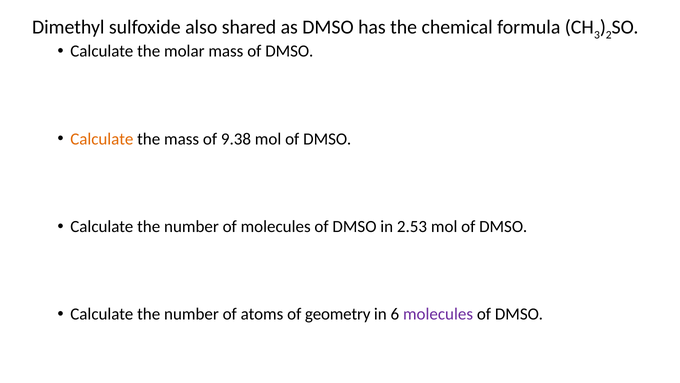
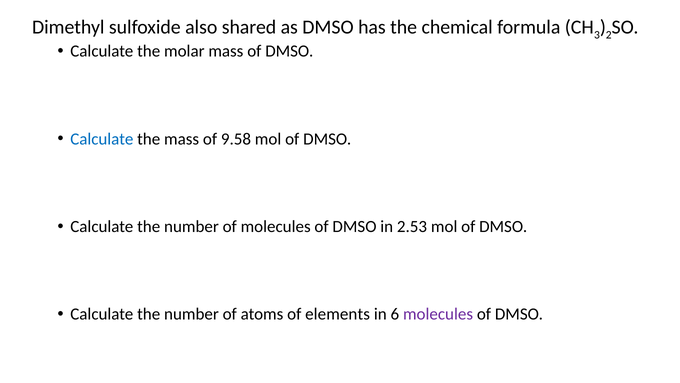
Calculate colour: orange -> blue (102, 139)
9.38: 9.38 -> 9.58 (236, 139)
geometry: geometry -> elements (338, 314)
